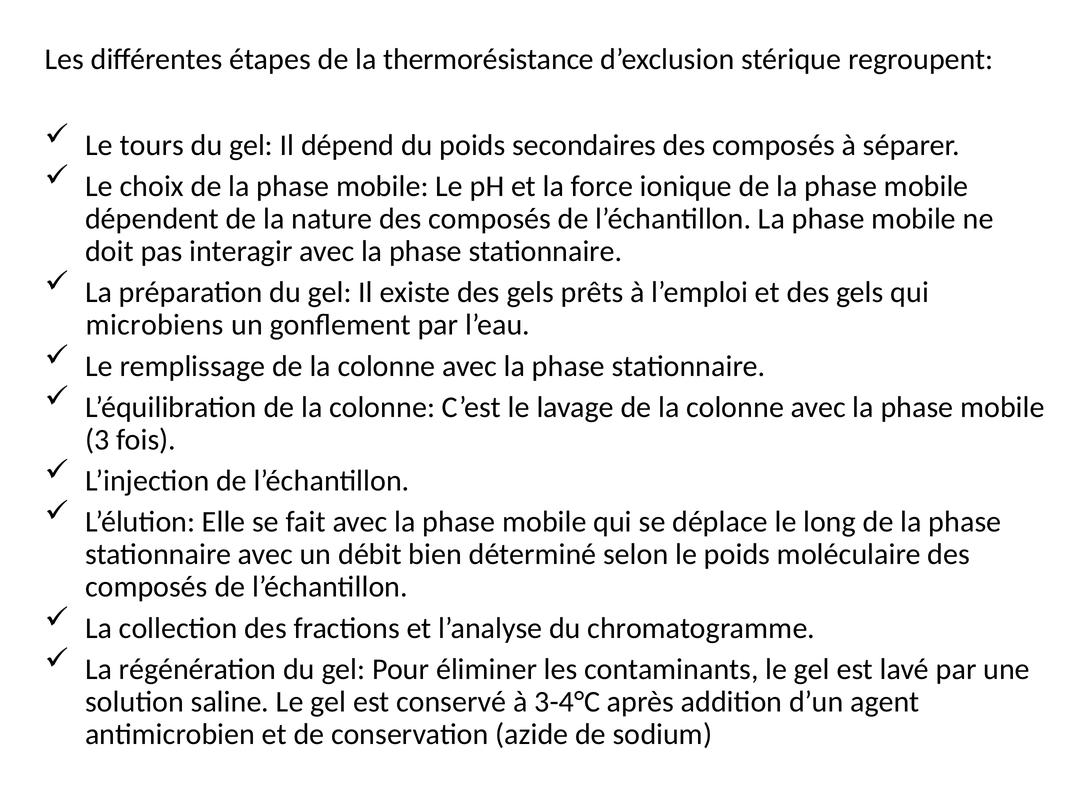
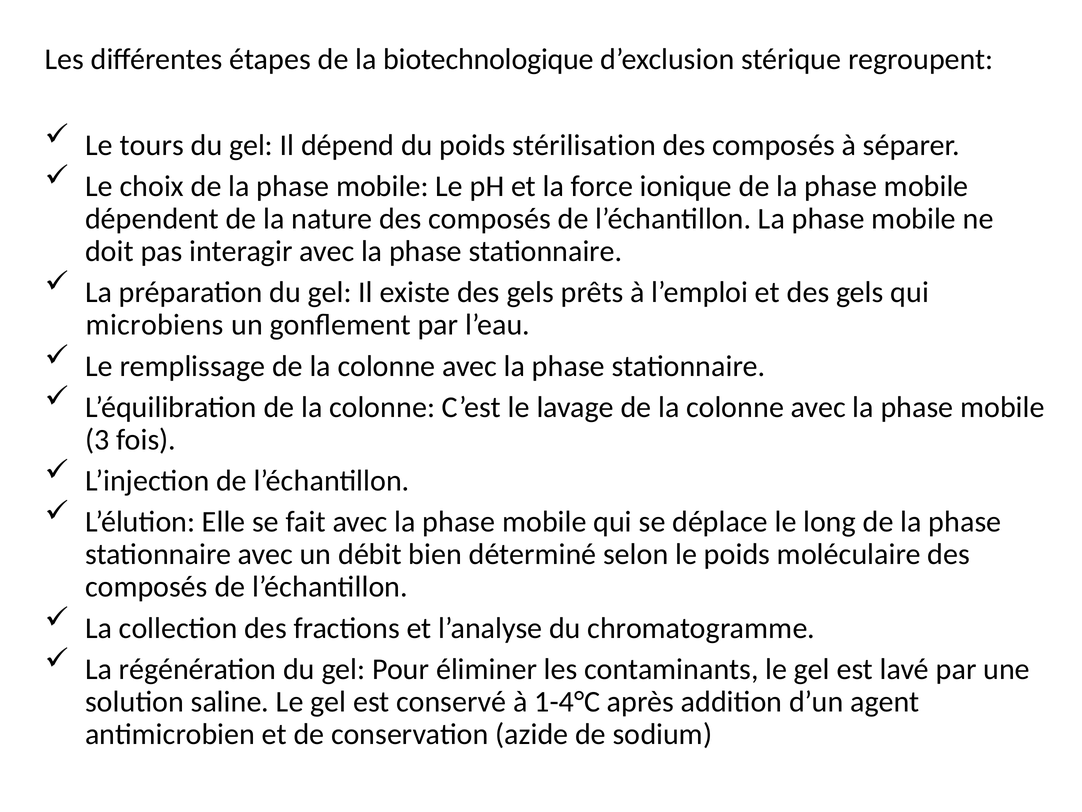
thermorésistance: thermorésistance -> biotechnologique (489, 59)
secondaires: secondaires -> stérilisation (584, 145)
3-4°C: 3-4°C -> 1-4°C (567, 701)
